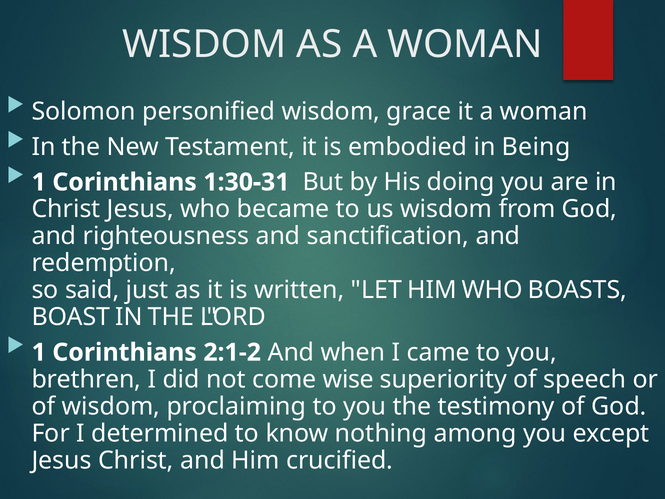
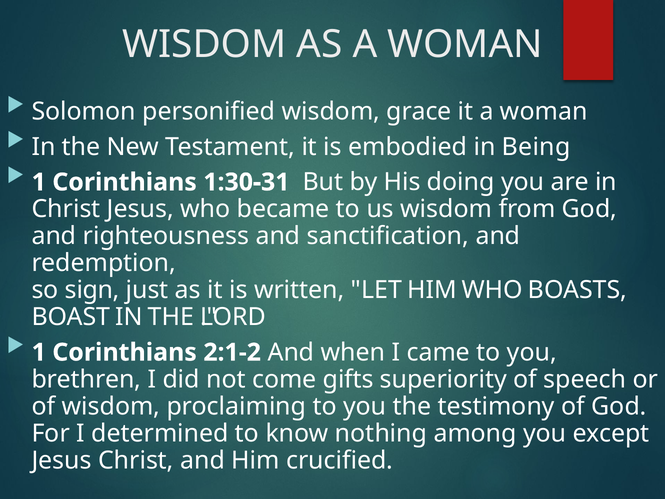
said: said -> sign (92, 290)
wise: wise -> gifts (348, 379)
